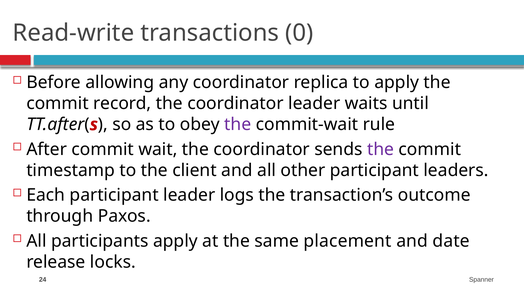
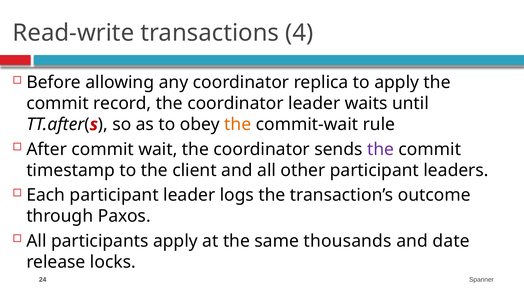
0: 0 -> 4 (299, 33)
the colour: purple -> orange (238, 124)
placement: placement -> thousands (348, 241)
